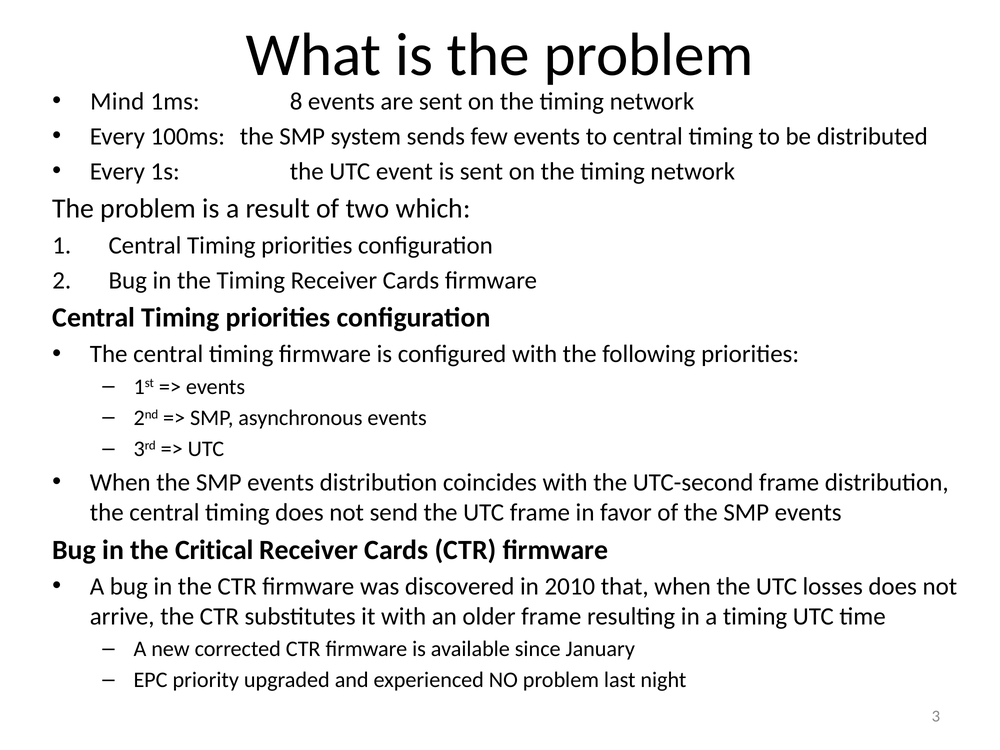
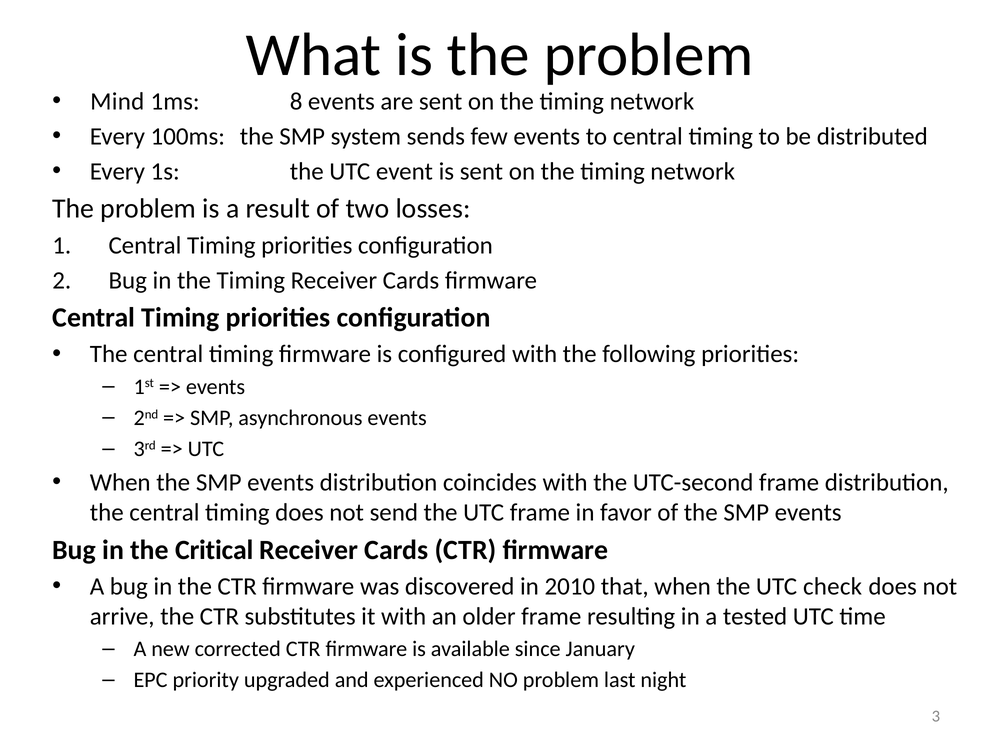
which: which -> losses (433, 209)
losses: losses -> check (833, 586)
a timing: timing -> tested (755, 616)
